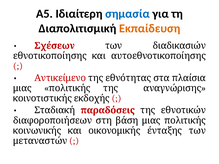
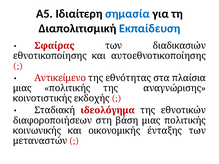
Εκπαίδευση colour: orange -> blue (150, 28)
Σχέσεων: Σχέσεων -> Σφαίρας (54, 46)
παραδόσεις: παραδόσεις -> ιδεολόγημα (108, 110)
